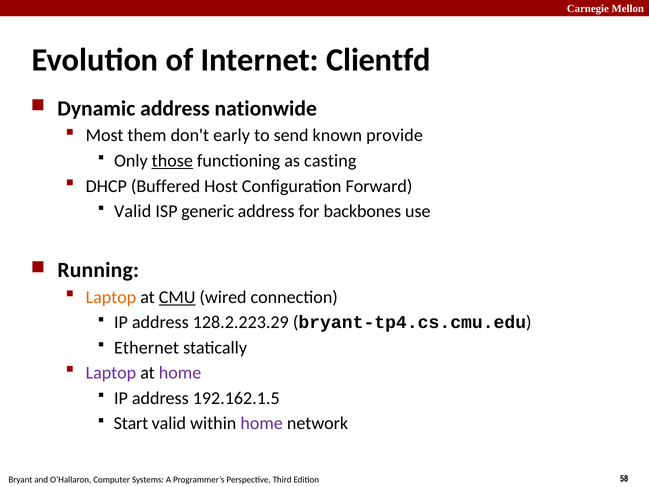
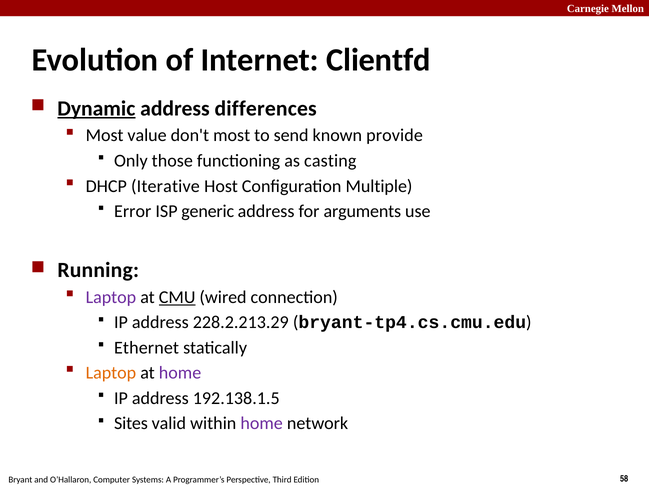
Dynamic underline: none -> present (96, 108)
nationwide: nationwide -> differences (266, 108)
them: them -> value (147, 135)
don't early: early -> most (232, 135)
those underline: present -> none (172, 161)
Buffered: Buffered -> Iterative (165, 186)
Forward: Forward -> Multiple (379, 186)
Valid: Valid -> Error (133, 211)
backbones: backbones -> arguments (362, 211)
Laptop colour: orange -> purple (111, 297)
128.2.223.29: 128.2.223.29 -> 228.2.213.29 (241, 322)
Laptop colour: purple -> orange (111, 373)
192.162.1.5: 192.162.1.5 -> 192.138.1.5 (236, 398)
Start: Start -> Sites (131, 423)
